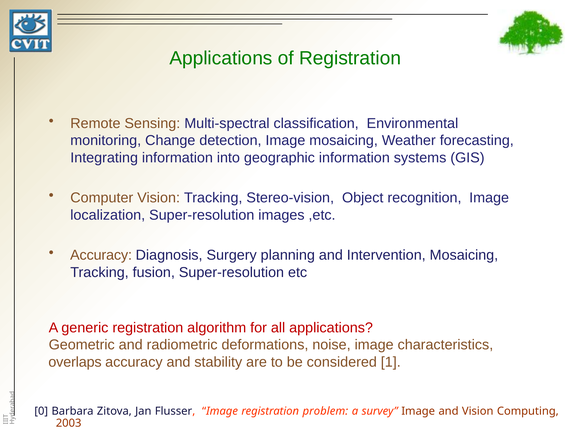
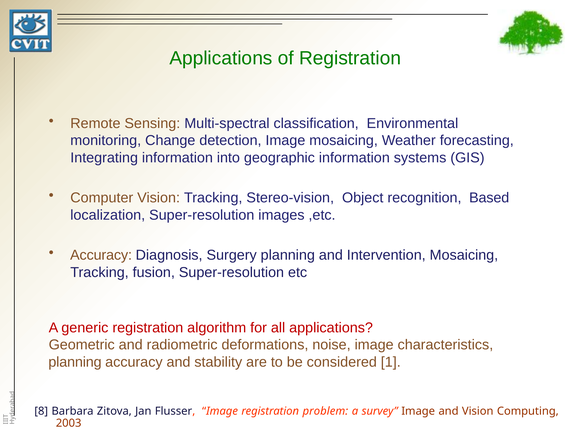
recognition Image: Image -> Based (489, 198)
overlaps: overlaps -> planning (75, 363)
0: 0 -> 8 (41, 412)
